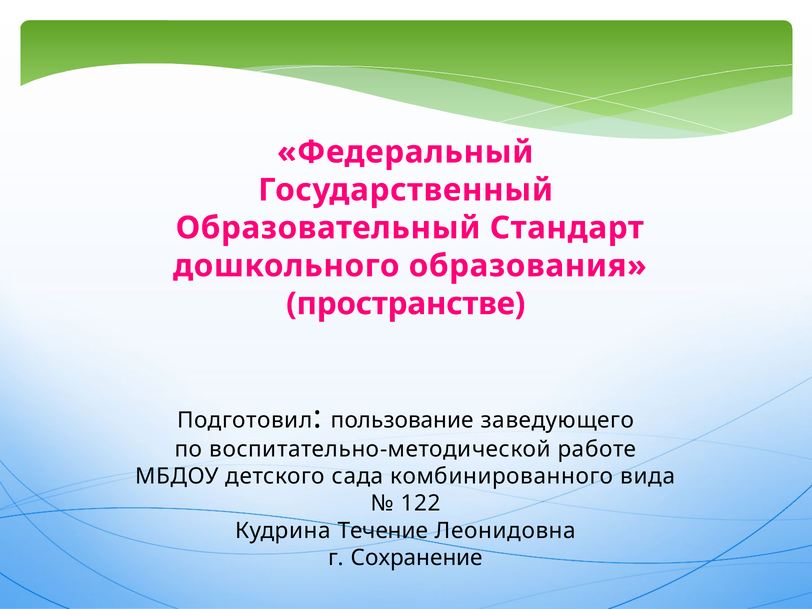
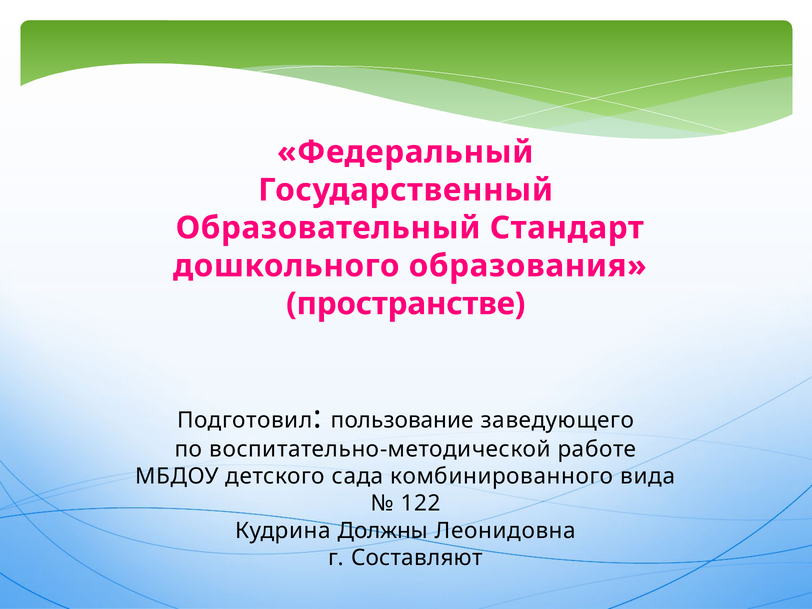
Течение: Течение -> Должны (383, 531)
Сохранение: Сохранение -> Составляют (417, 558)
